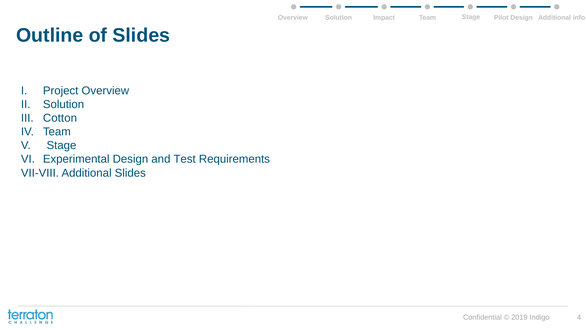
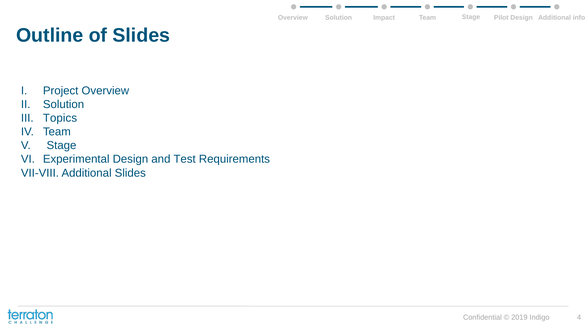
Cotton: Cotton -> Topics (60, 118)
